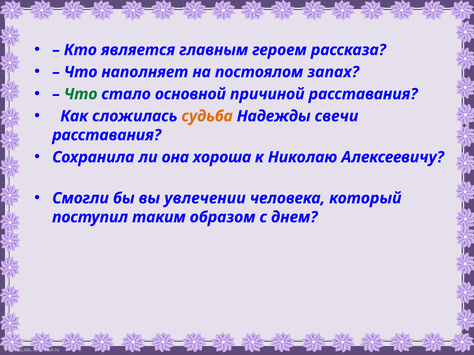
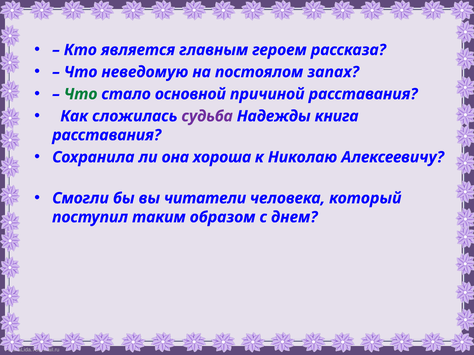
наполняет: наполняет -> неведомую (145, 72)
судьба colour: orange -> purple (207, 116)
свечи: свечи -> книга (337, 116)
увлечении: увлечении -> читатели (205, 198)
